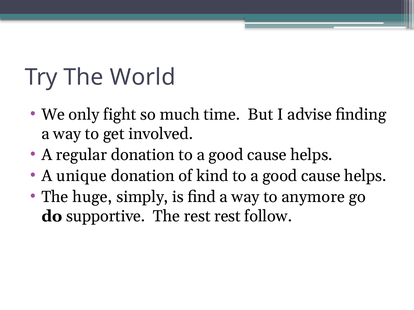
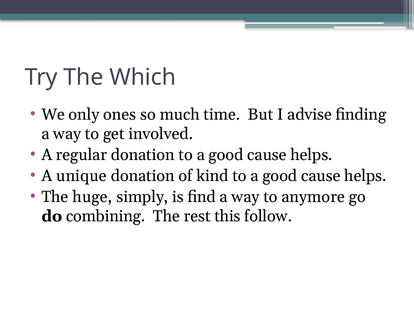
World: World -> Which (143, 77)
fight: fight -> ones (120, 115)
supportive: supportive -> combining (106, 217)
rest rest: rest -> this (227, 217)
